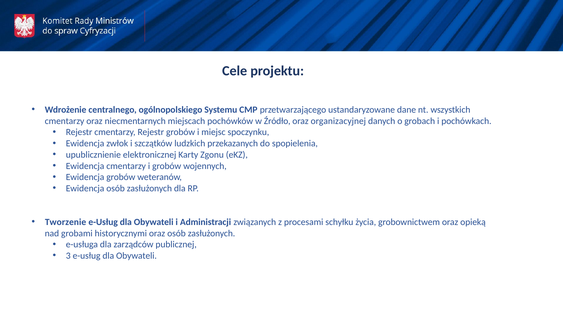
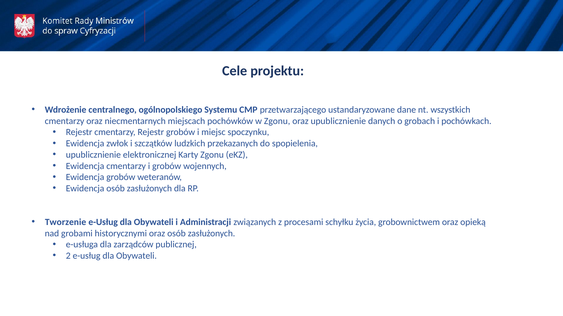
w Źródło: Źródło -> Zgonu (277, 121)
oraz organizacyjnej: organizacyjnej -> upublicznienie (338, 121)
3: 3 -> 2 (68, 256)
